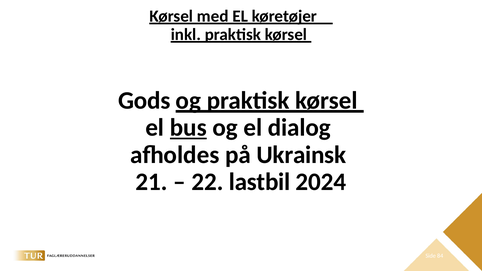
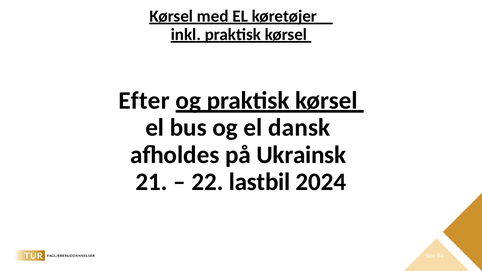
Gods: Gods -> Efter (144, 101)
bus underline: present -> none (188, 128)
dialog: dialog -> dansk (299, 128)
